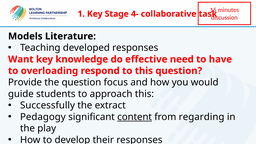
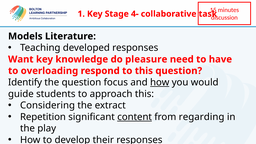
effective: effective -> pleasure (146, 59)
Provide: Provide -> Identify (25, 82)
how underline: none -> present (160, 82)
Successfully: Successfully -> Considering (48, 105)
Pedagogy: Pedagogy -> Repetition (43, 117)
